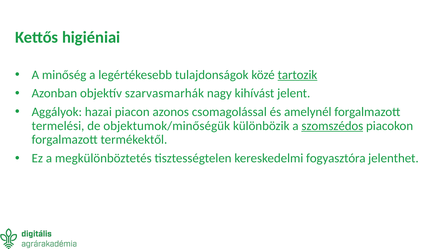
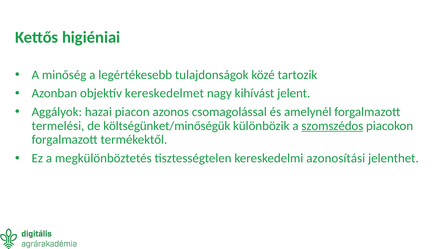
tartozik underline: present -> none (297, 75)
szarvasmarhák: szarvasmarhák -> kereskedelmet (164, 93)
objektumok/minőségük: objektumok/minőségük -> költségünket/minőségük (167, 126)
fogyasztóra: fogyasztóra -> azonosítási (336, 158)
